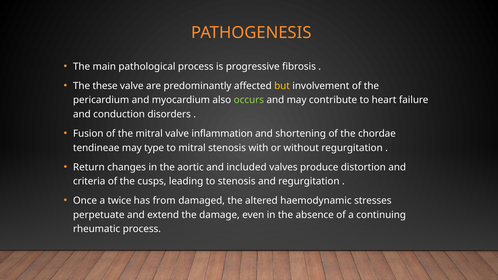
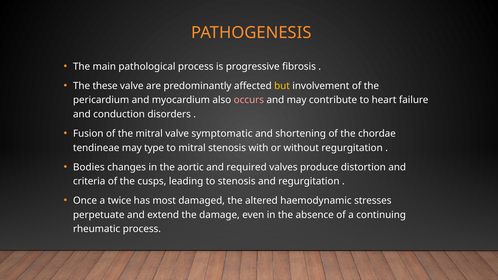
occurs colour: light green -> pink (249, 100)
inflammation: inflammation -> symptomatic (222, 134)
Return: Return -> Bodies (89, 167)
included: included -> required (247, 167)
from: from -> most (164, 201)
